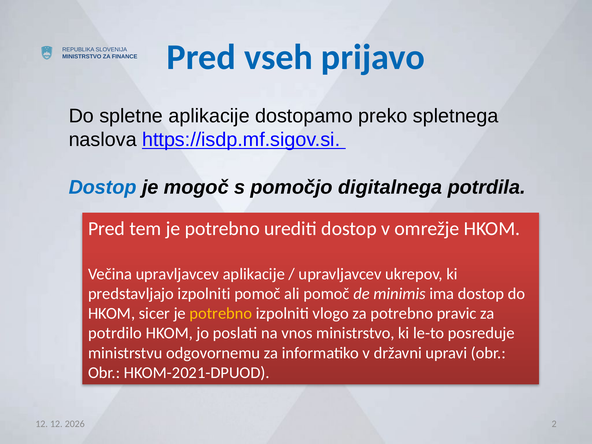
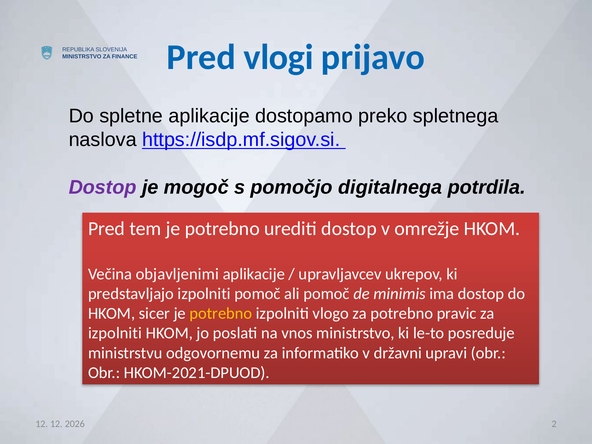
vseh: vseh -> vlogi (279, 57)
Dostop colour: blue -> purple (103, 187)
Večina upravljavcev: upravljavcev -> objavljenimi (177, 274)
potrdilo: potrdilo -> izpolniti (115, 333)
